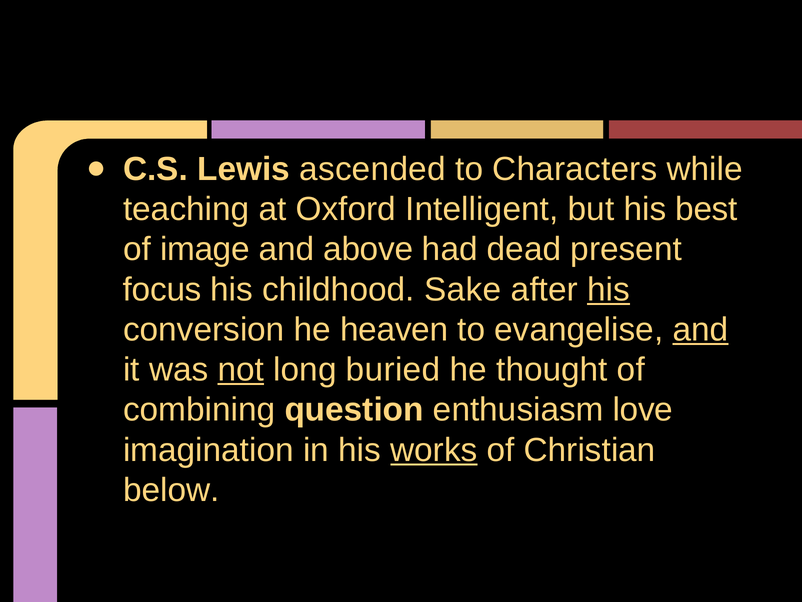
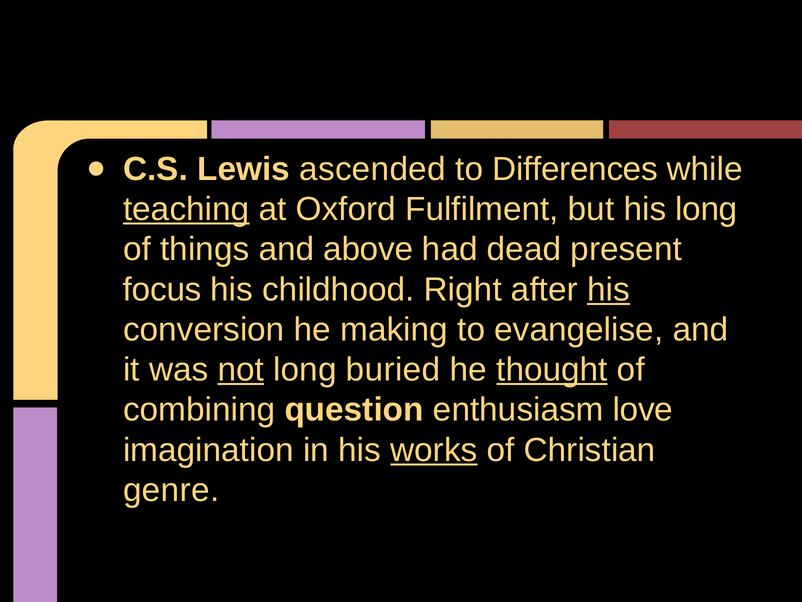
Characters: Characters -> Differences (575, 169)
teaching underline: none -> present (186, 209)
Intelligent: Intelligent -> Fulfilment (482, 209)
his best: best -> long (706, 209)
image: image -> things (205, 249)
Sake: Sake -> Right (463, 289)
heaven: heaven -> making (394, 329)
and underline: present -> none (700, 329)
thought underline: none -> present (552, 369)
below: below -> genre (171, 490)
